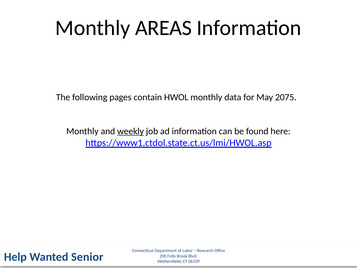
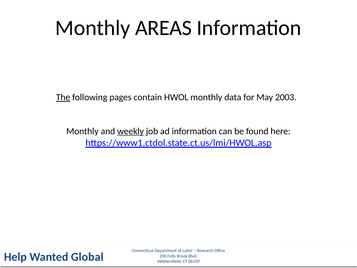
The underline: none -> present (63, 97)
2075: 2075 -> 2003 (286, 97)
Senior: Senior -> Global (87, 257)
